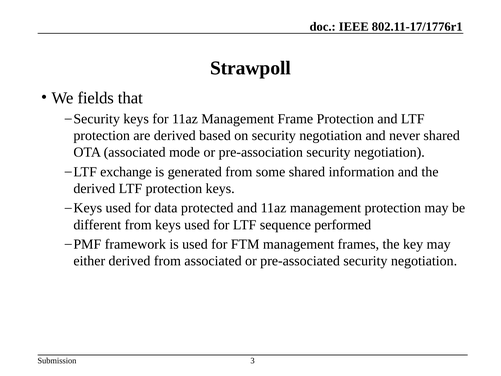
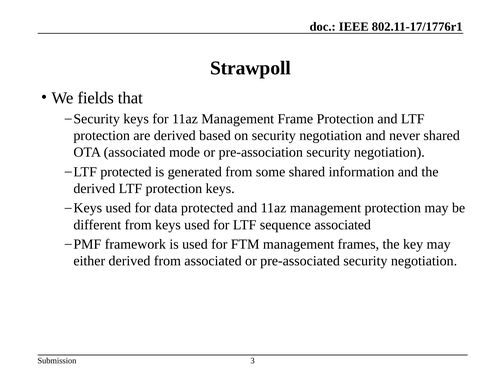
LTF exchange: exchange -> protected (126, 172)
sequence performed: performed -> associated (343, 225)
